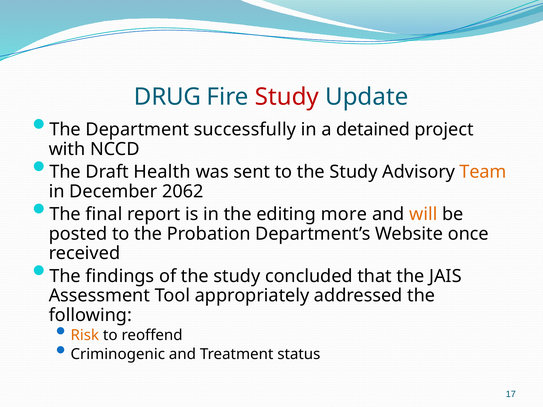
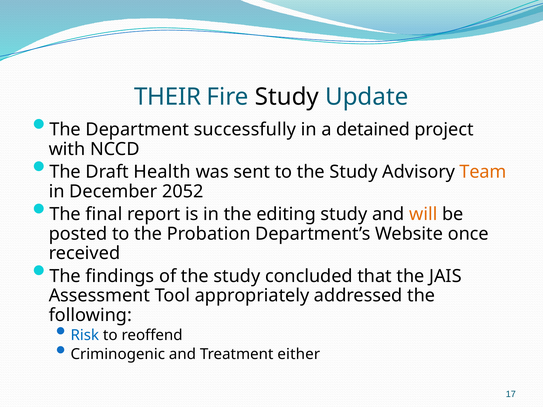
DRUG: DRUG -> THEIR (168, 97)
Study colour: red -> black (287, 97)
2062: 2062 -> 2052 (183, 192)
editing more: more -> study (344, 214)
Risk colour: orange -> blue (85, 336)
status: status -> either (299, 355)
